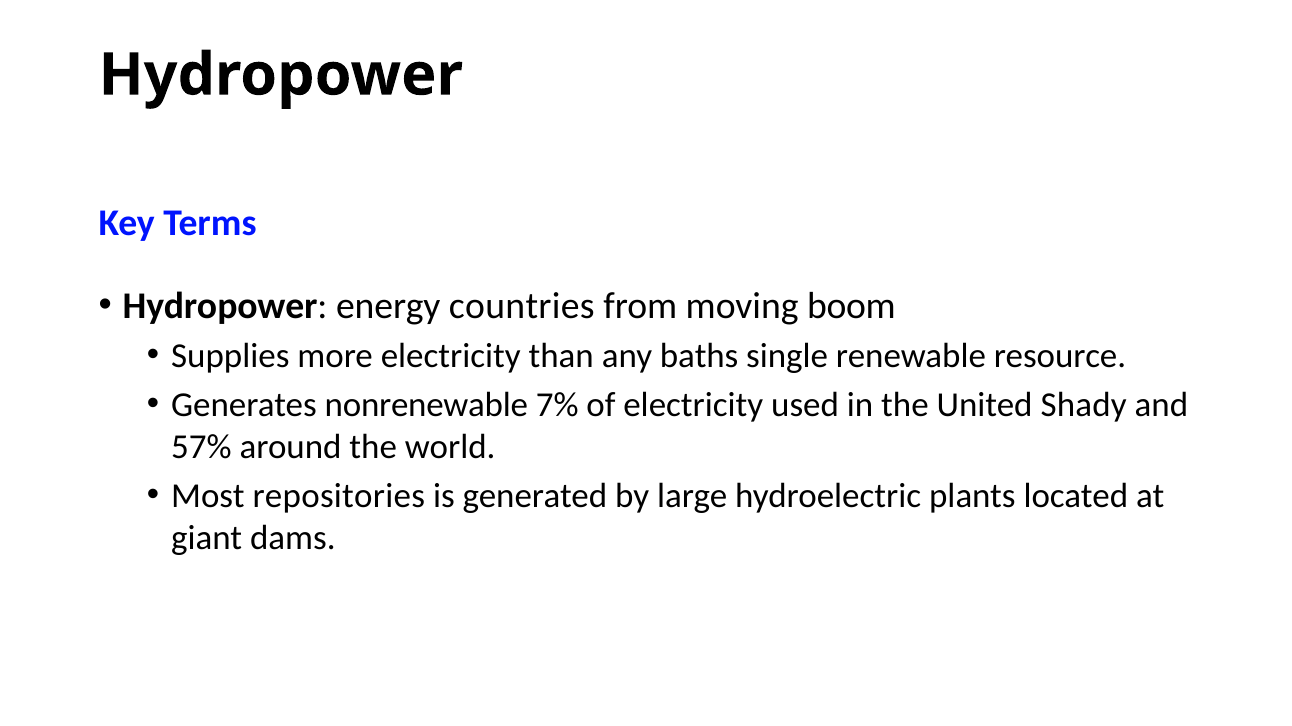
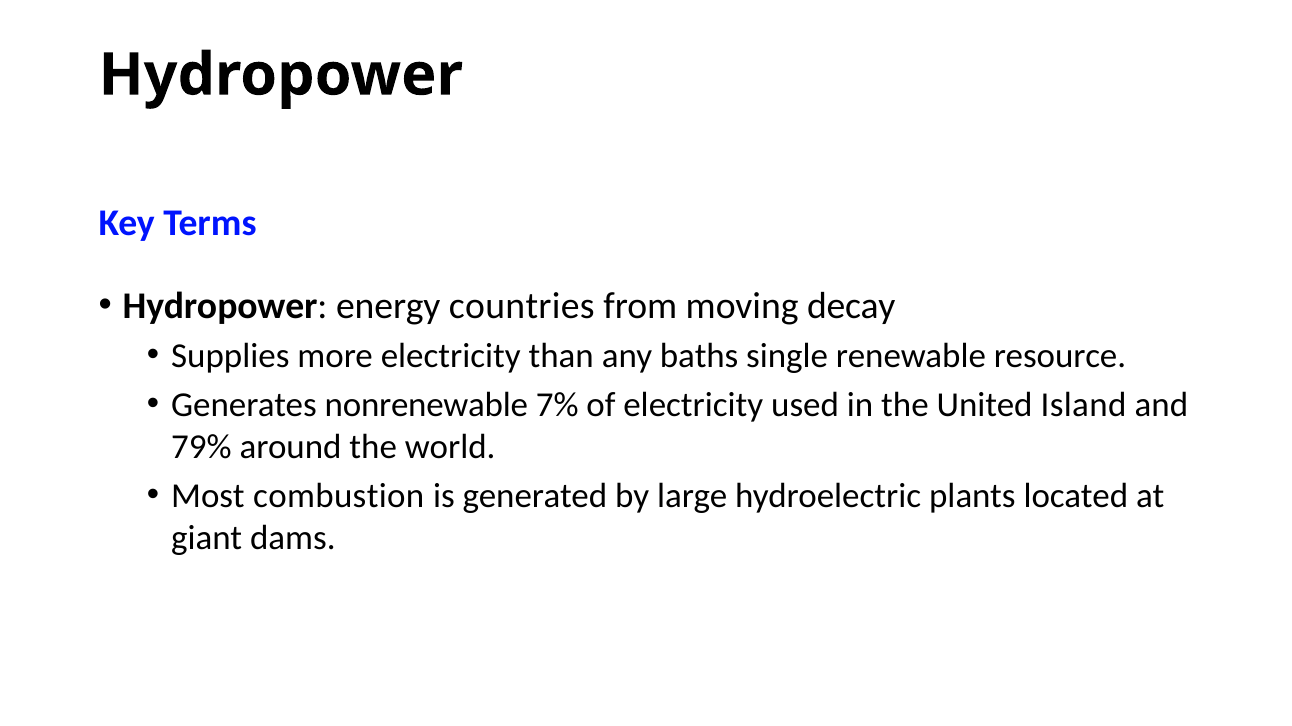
boom: boom -> decay (851, 306)
Shady: Shady -> Island (1084, 405)
57%: 57% -> 79% (201, 447)
repositories: repositories -> combustion (339, 496)
